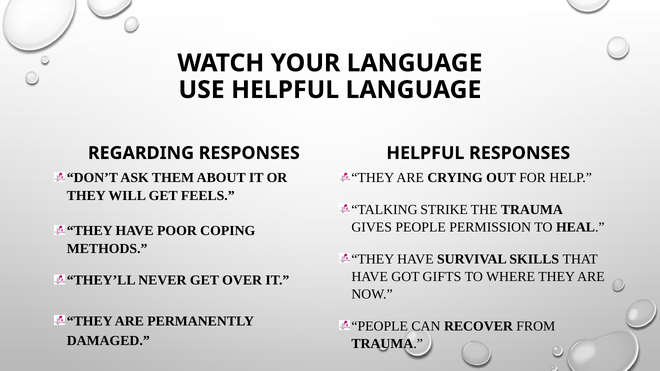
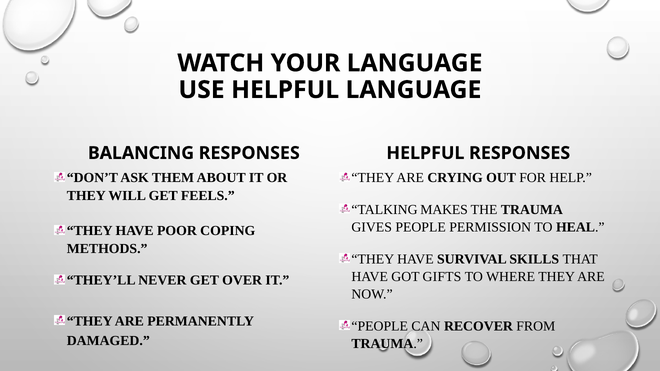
REGARDING: REGARDING -> BALANCING (141, 153)
STRIKE: STRIKE -> MAKES (444, 210)
